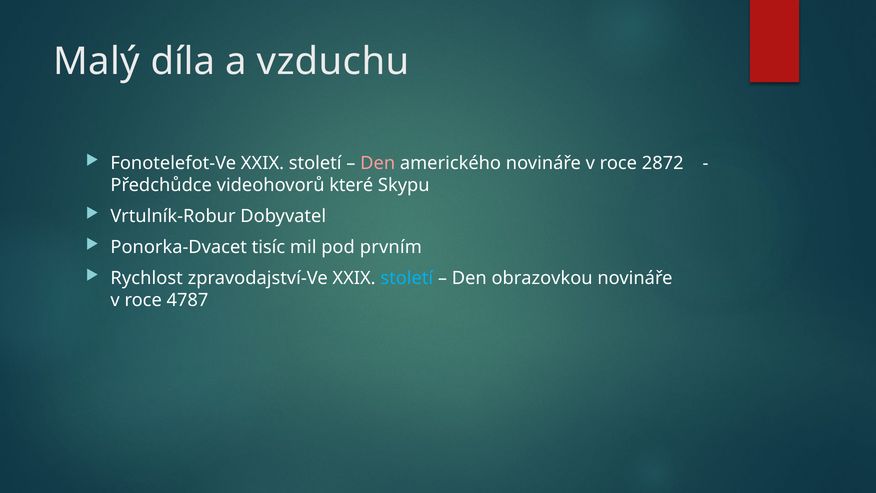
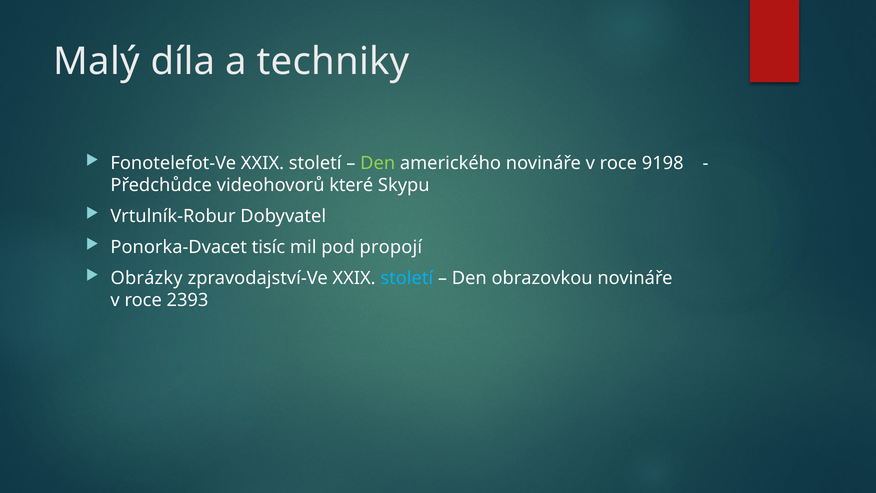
vzduchu: vzduchu -> techniky (333, 62)
Den colour: pink -> light green (378, 163)
2872: 2872 -> 9198 (663, 163)
prvním: prvním -> propojí (391, 247)
Rychlost: Rychlost -> Obrázky (147, 278)
4787: 4787 -> 2393 (187, 300)
